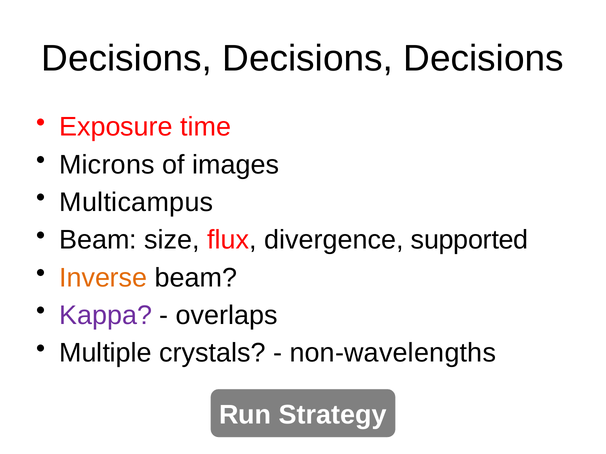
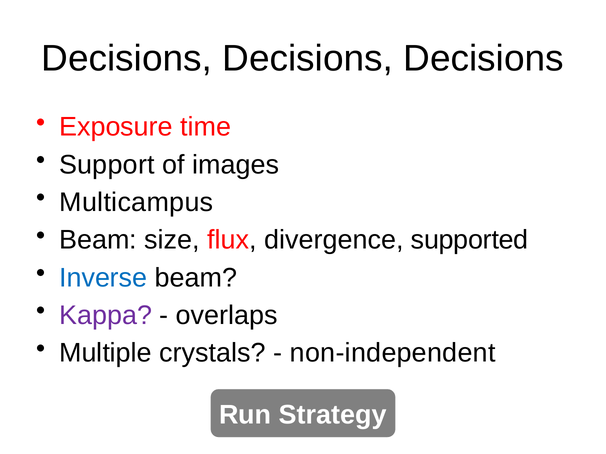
Microns: Microns -> Support (107, 165)
Inverse colour: orange -> blue (103, 278)
non-wavelengths: non-wavelengths -> non-independent (393, 353)
